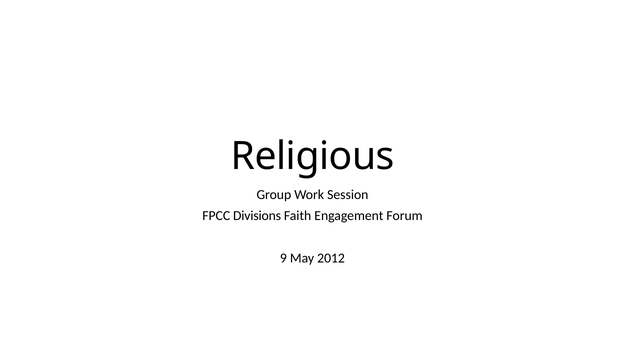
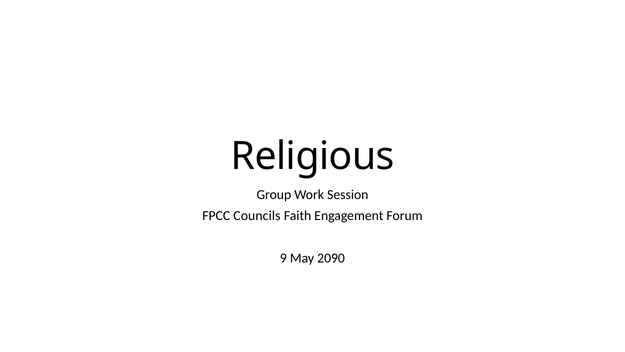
Divisions: Divisions -> Councils (257, 216)
2012: 2012 -> 2090 (331, 258)
